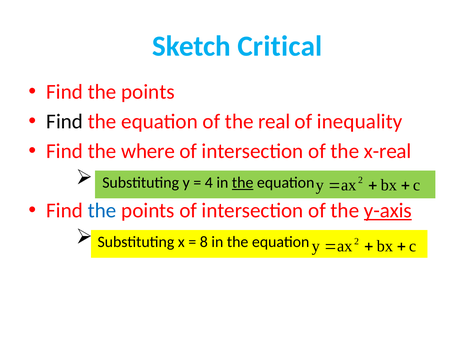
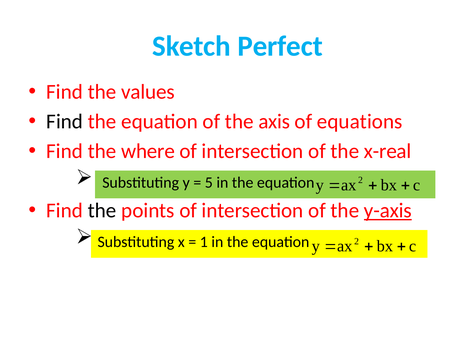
Critical: Critical -> Perfect (280, 46)
points: points -> values (148, 92)
real: real -> axis (274, 121)
inequality: inequality -> equations (360, 121)
4: 4 -> 5 (209, 182)
the underline: present -> none (243, 182)
the colour: blue -> black (102, 210)
8: 8 -> 1 (204, 241)
